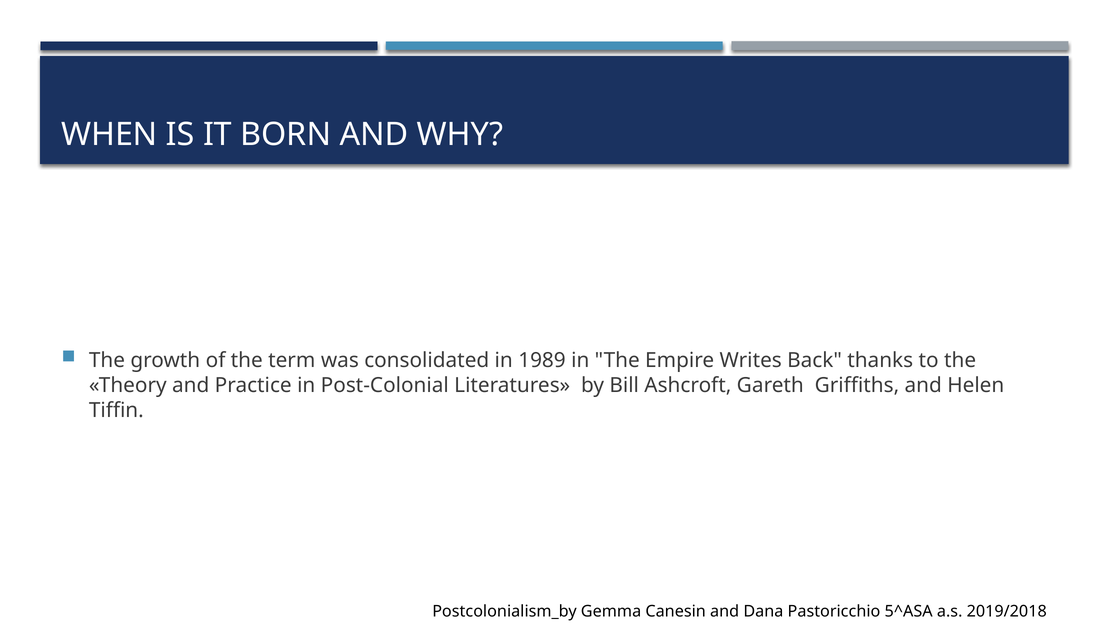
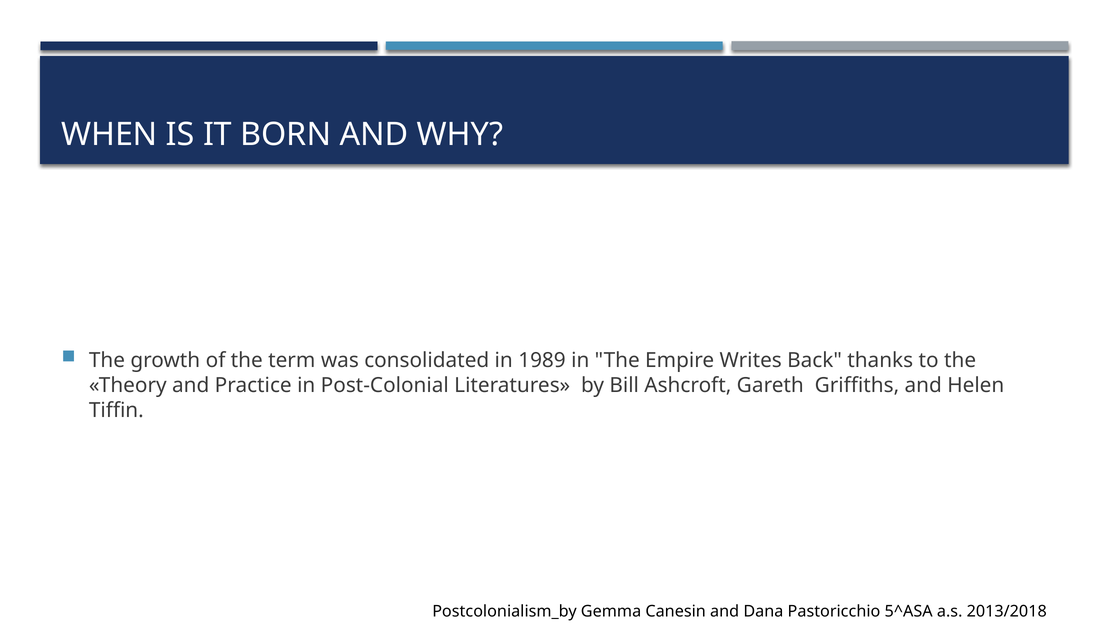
2019/2018: 2019/2018 -> 2013/2018 (1007, 611)
